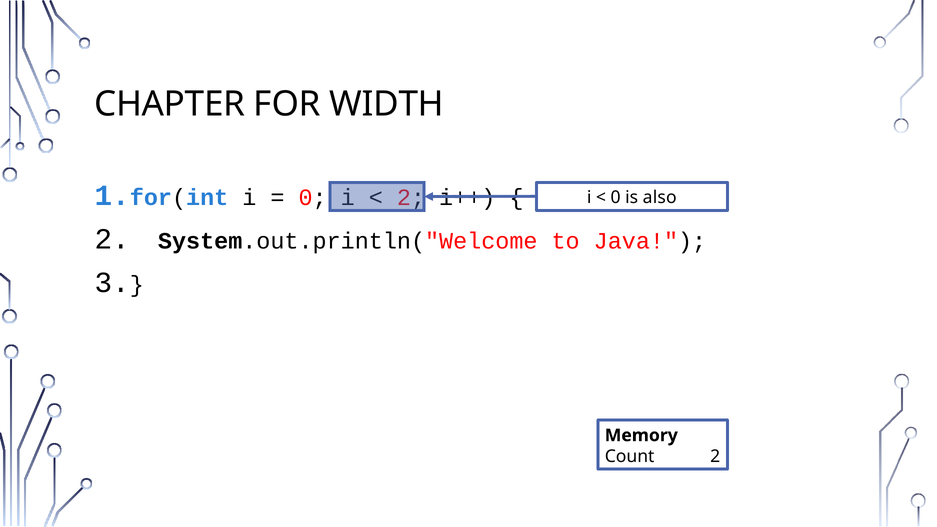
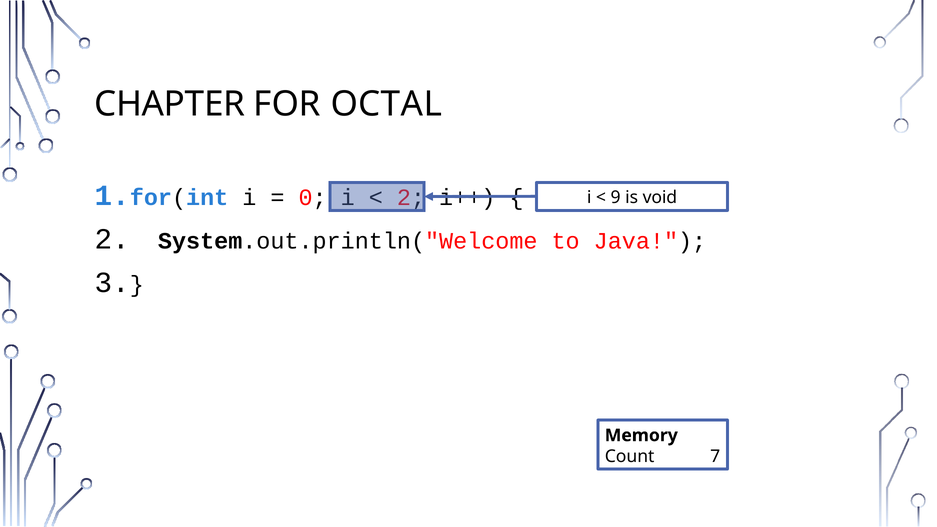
WIDTH: WIDTH -> OCTAL (386, 104)
0: 0 -> 9 (616, 198)
also: also -> void (660, 198)
Count 2: 2 -> 7 (715, 457)
